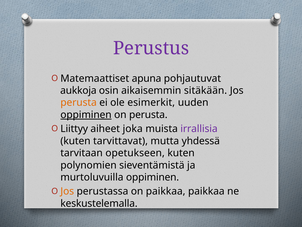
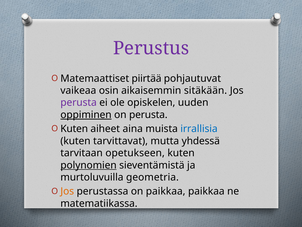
apuna: apuna -> piirtää (147, 78)
aukkoja: aukkoja -> vaikeaa (78, 90)
perusta colour: orange -> purple (79, 102)
esimerkit: esimerkit -> opiskelen (151, 102)
Liittyy: Liittyy -> Kuten (74, 129)
joka: joka -> aina (133, 129)
irrallisia colour: purple -> blue (199, 129)
polynomien underline: none -> present (89, 165)
murtoluvuilla oppiminen: oppiminen -> geometria (152, 177)
keskustelemalla: keskustelemalla -> matematiikassa (99, 203)
